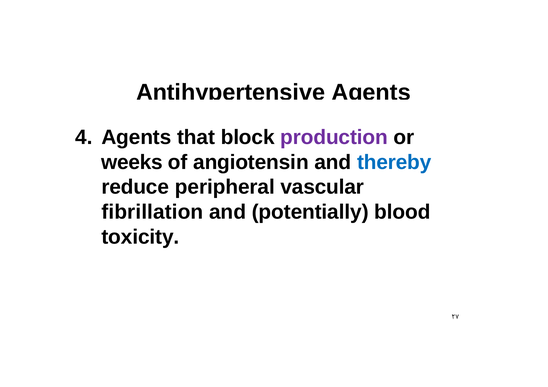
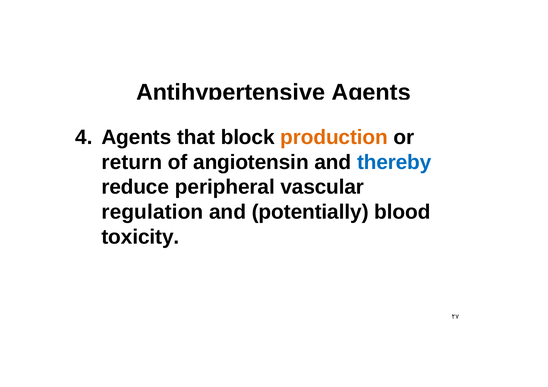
production colour: purple -> orange (334, 137)
weeks: weeks -> return (132, 162)
fibrillation: fibrillation -> regulation (152, 212)
